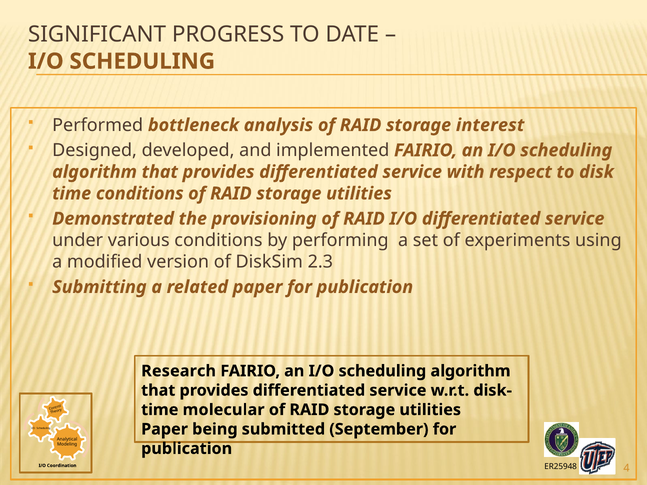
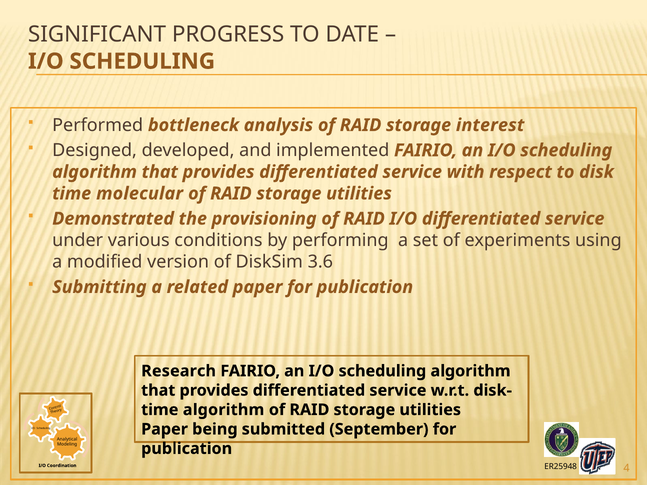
time conditions: conditions -> molecular (140, 194)
2.3: 2.3 -> 3.6 (320, 262)
time molecular: molecular -> algorithm (224, 410)
